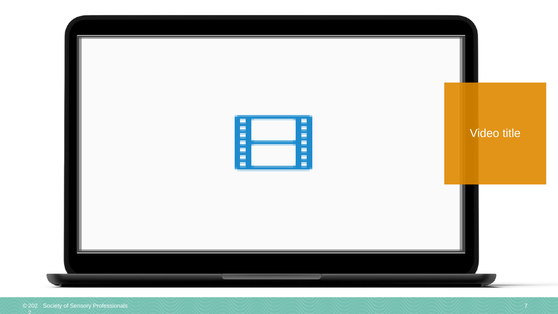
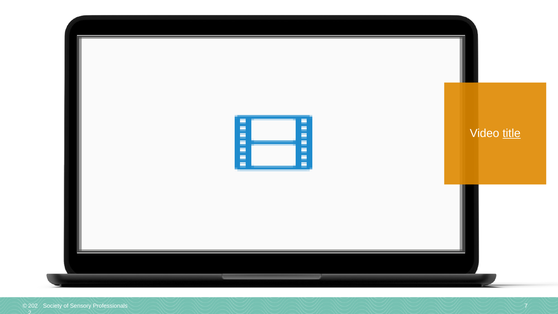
title underline: none -> present (512, 133)
